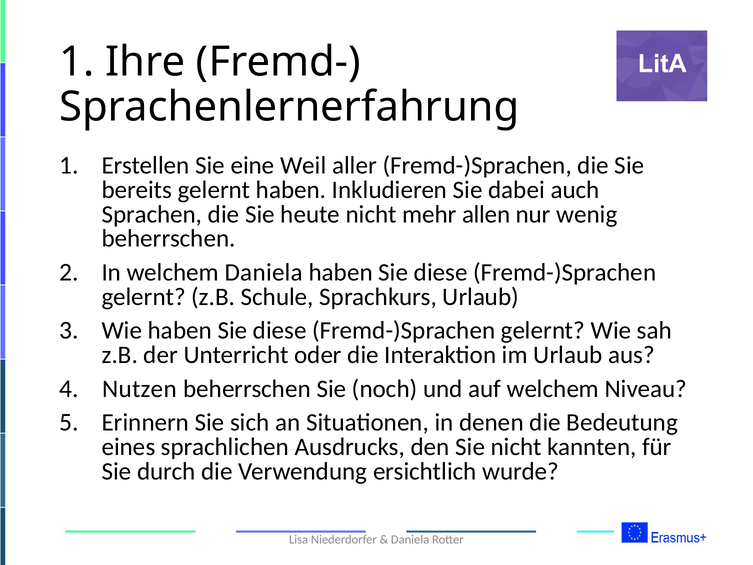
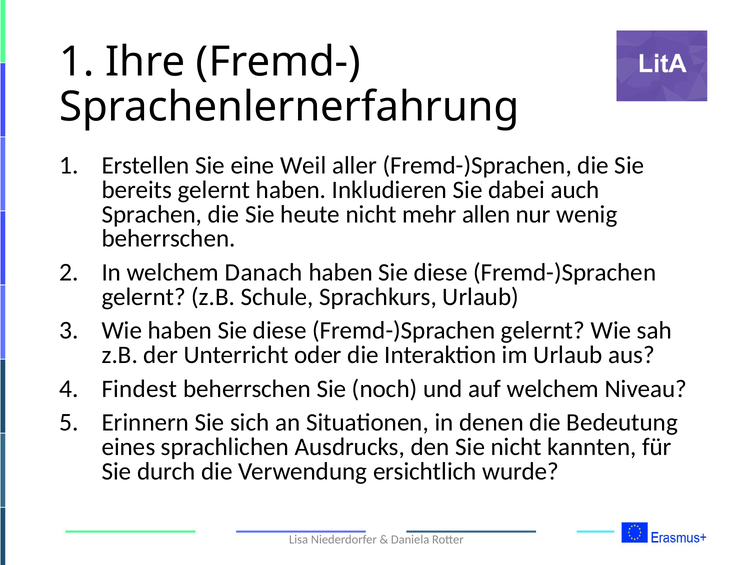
welchem Daniela: Daniela -> Danach (264, 272)
Nutzen: Nutzen -> Findest (139, 389)
